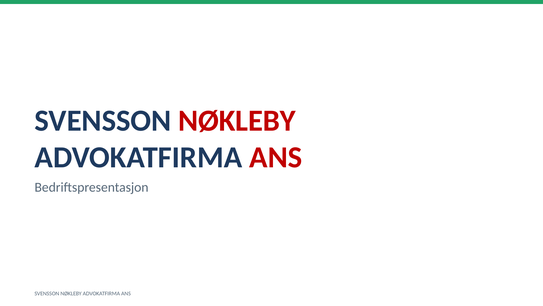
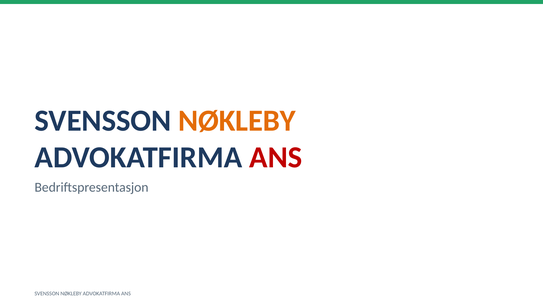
NØKLEBY colour: red -> orange (237, 120)
